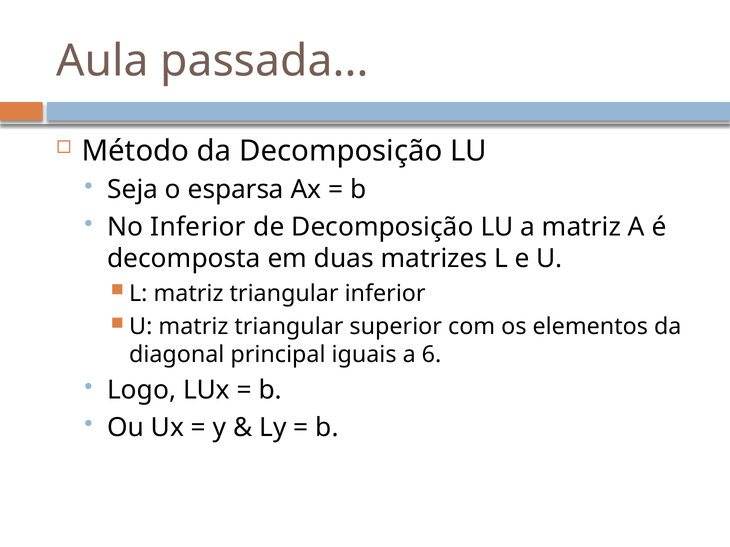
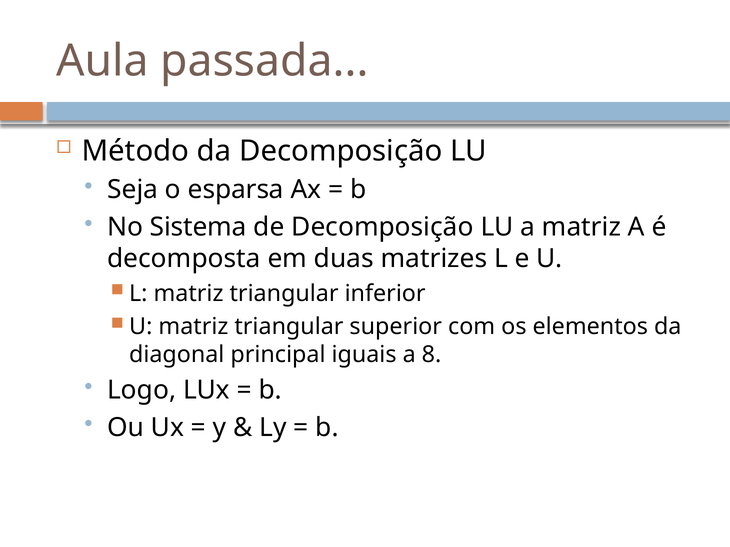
No Inferior: Inferior -> Sistema (198, 227)
6: 6 -> 8 (431, 355)
